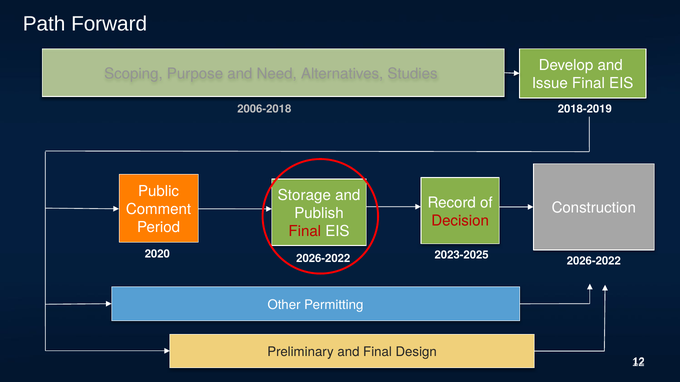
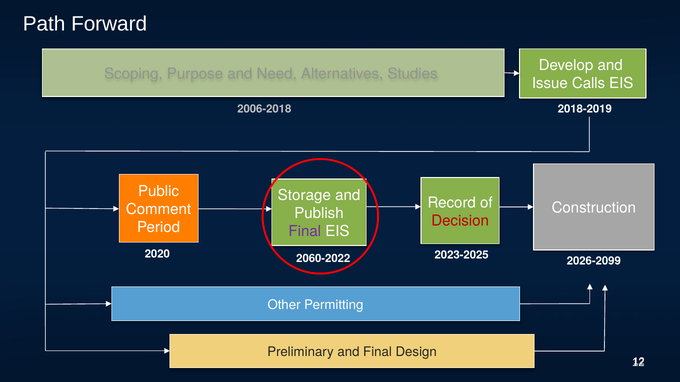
Issue Final: Final -> Calls (589, 84)
Final colour: red -> purple (305, 232)
2020 2026-2022: 2026-2022 -> 2060-2022 (323, 259)
2026-2022: 2026-2022 -> 2026-2099 (594, 261)
